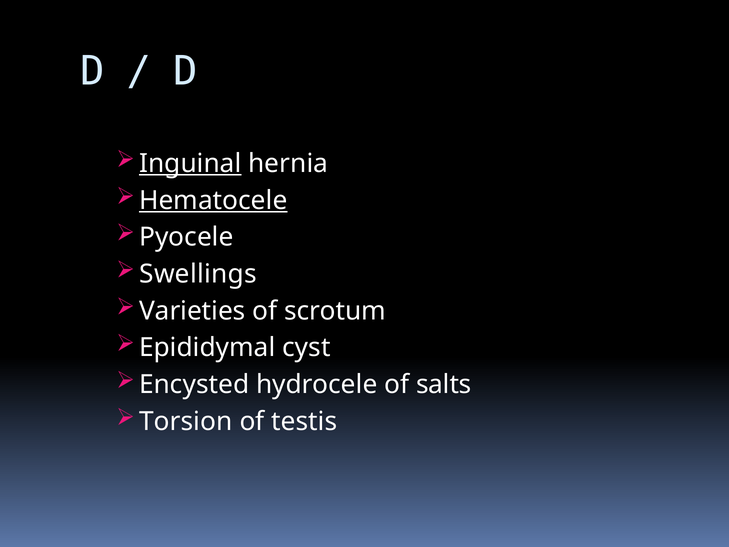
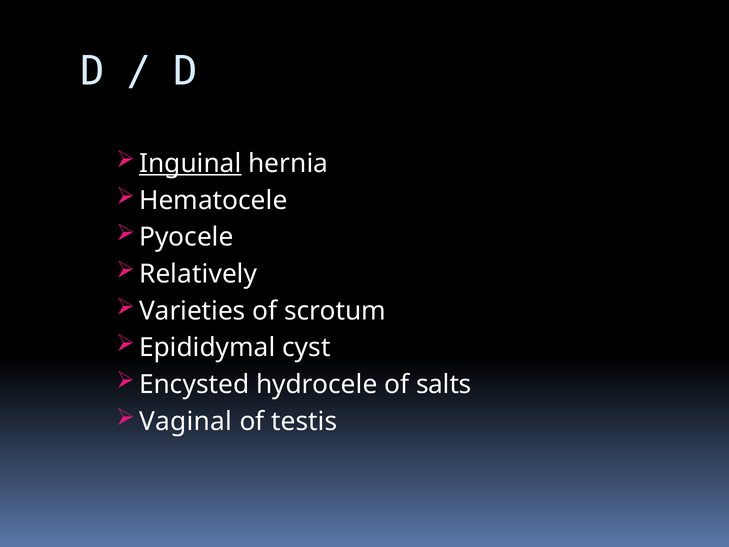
Hematocele underline: present -> none (213, 200)
Swellings: Swellings -> Relatively (198, 274)
Torsion: Torsion -> Vaginal (186, 421)
